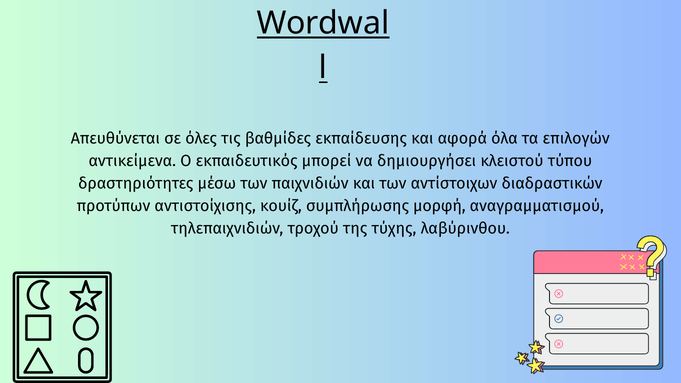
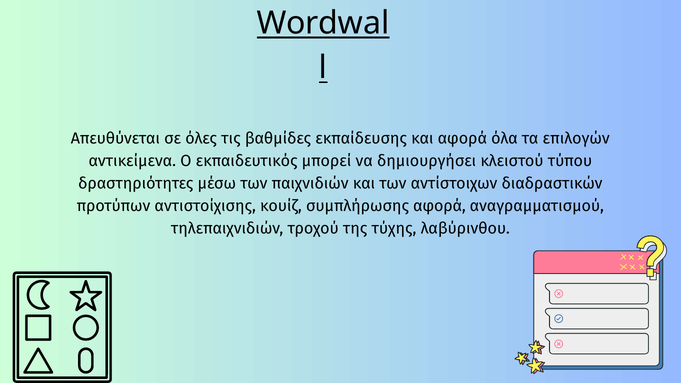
συμπλήρωσης μορφή: μορφή -> αφορά (439, 206)
